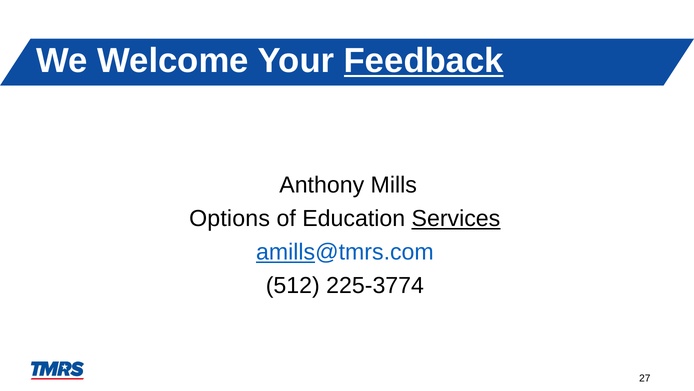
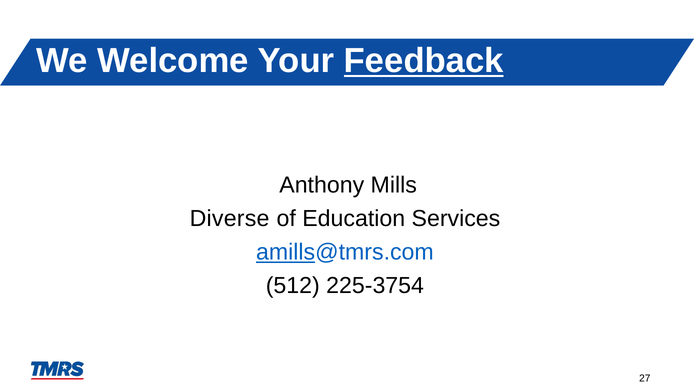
Options: Options -> Diverse (230, 218)
Services underline: present -> none (456, 218)
225-3774: 225-3774 -> 225-3754 (375, 285)
